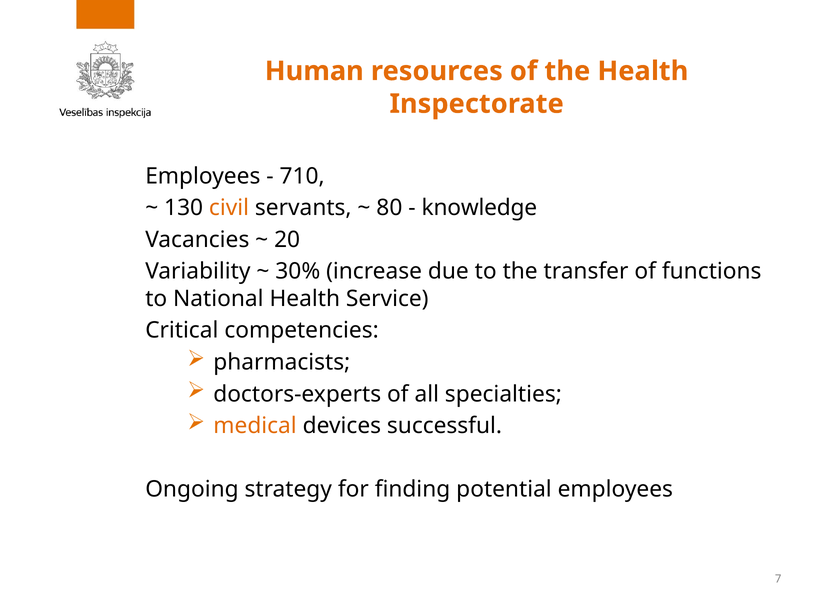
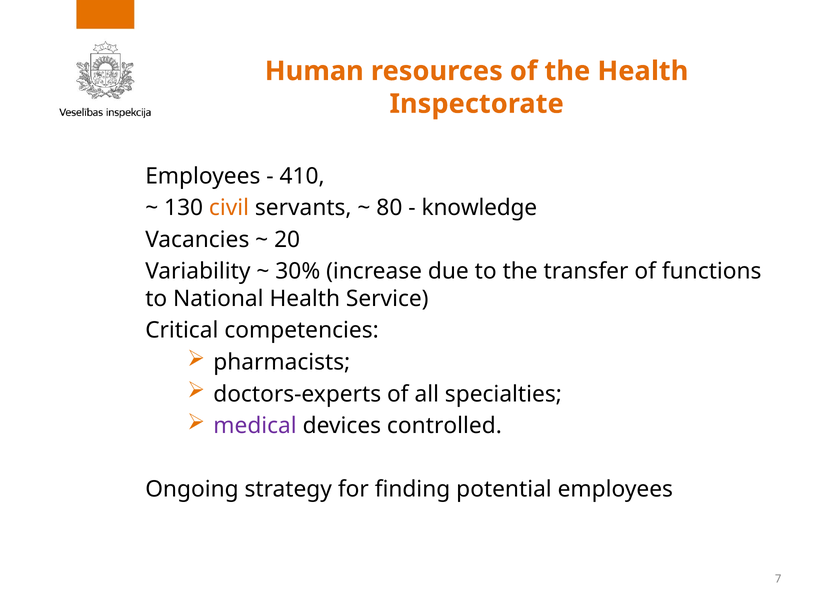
710: 710 -> 410 (302, 176)
medical colour: orange -> purple (255, 426)
successful: successful -> controlled (444, 426)
